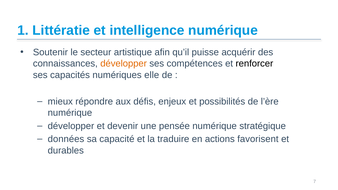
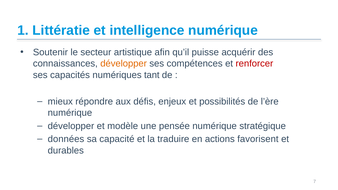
renforcer colour: black -> red (254, 64)
elle: elle -> tant (152, 75)
devenir: devenir -> modèle (123, 126)
